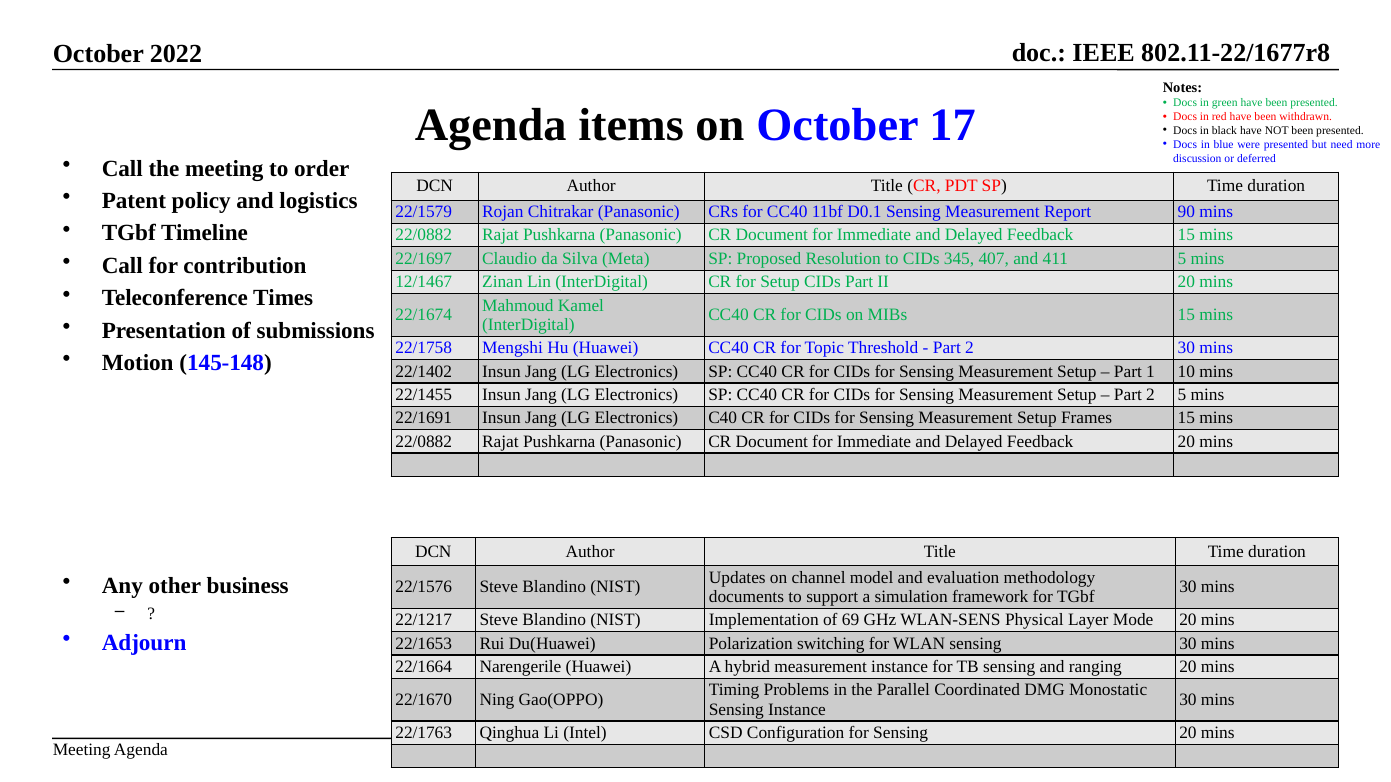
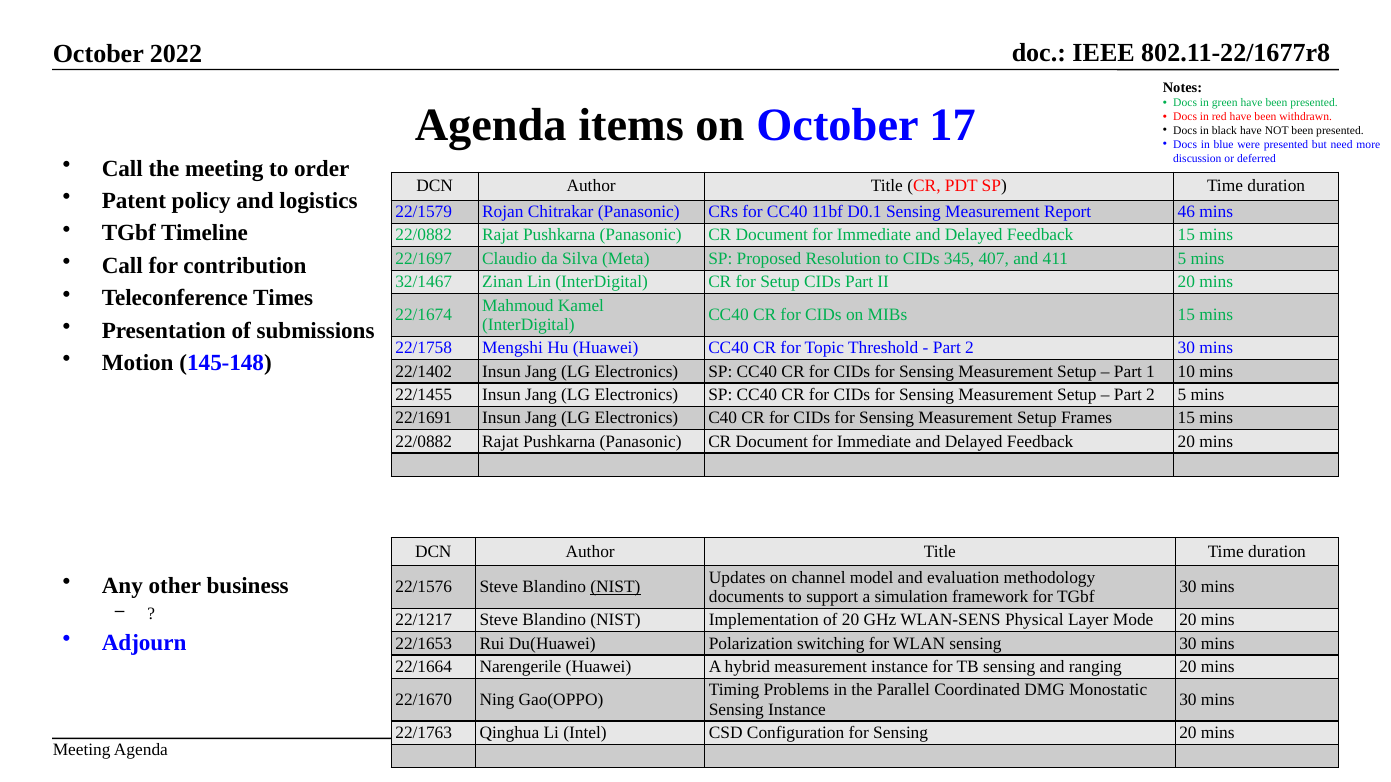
90: 90 -> 46 (1186, 212)
12/1467: 12/1467 -> 32/1467 (424, 282)
NIST underline: none -> present (615, 587)
of 69: 69 -> 20 (851, 620)
